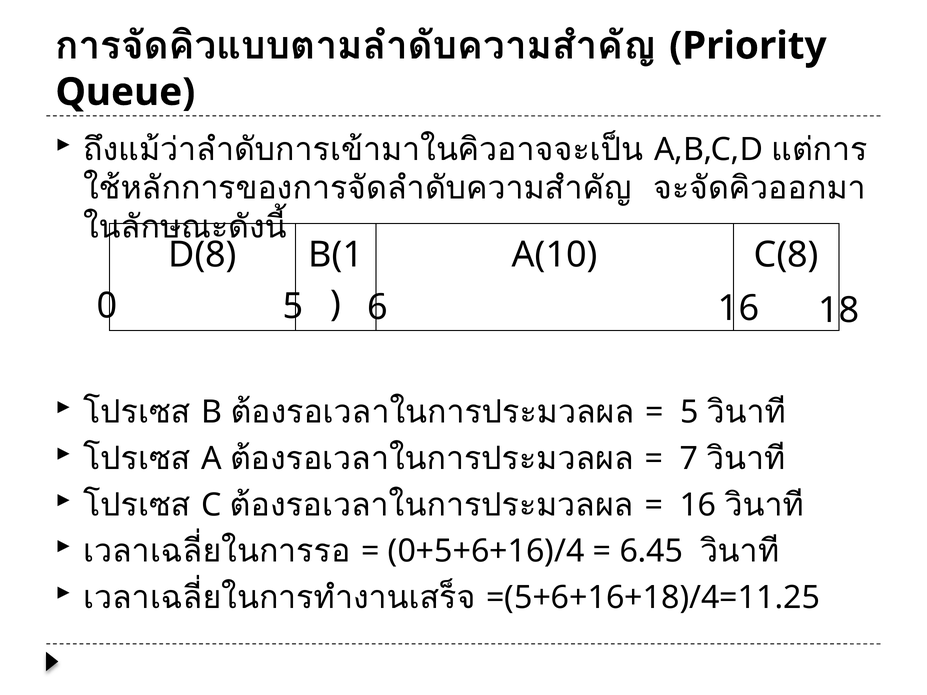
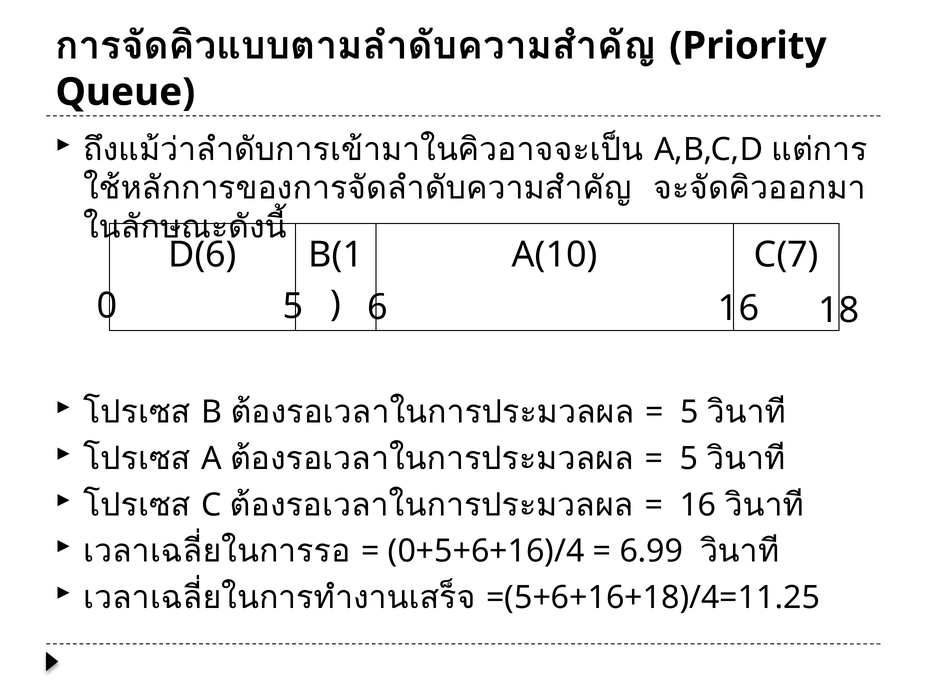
D(8: D(8 -> D(6 (203, 255)
C(8: C(8 -> C(7 (786, 255)
7: 7 -> 5 (689, 459)
6.45: 6.45 -> 6.99 (651, 551)
